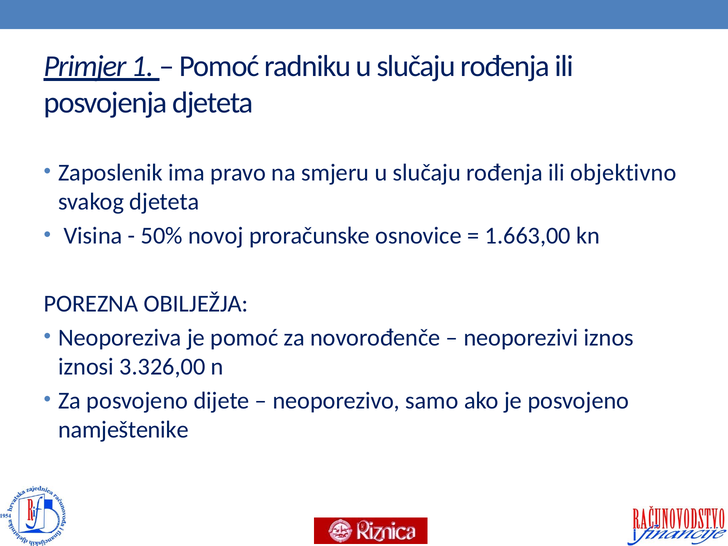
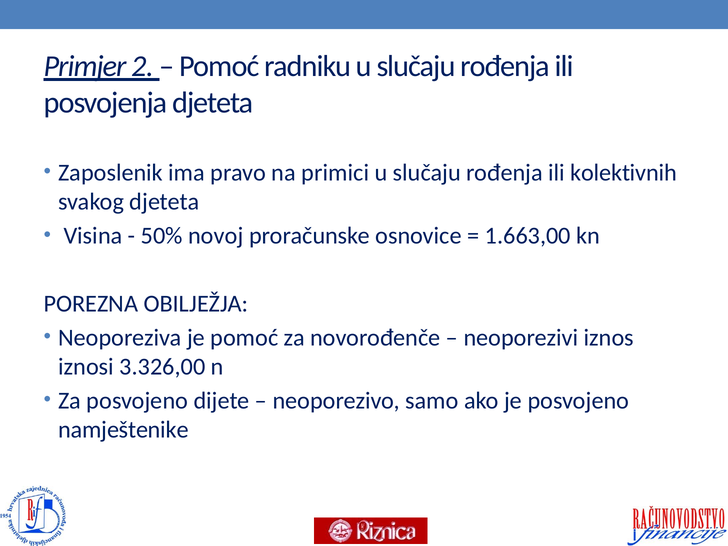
1: 1 -> 2 (143, 66)
smjeru: smjeru -> primici (335, 173)
objektivno: objektivno -> kolektivnih (624, 173)
